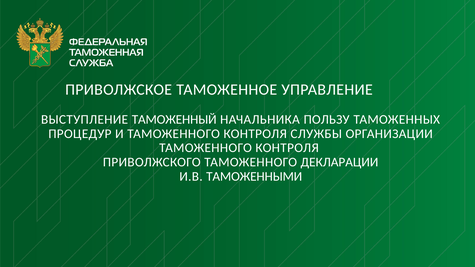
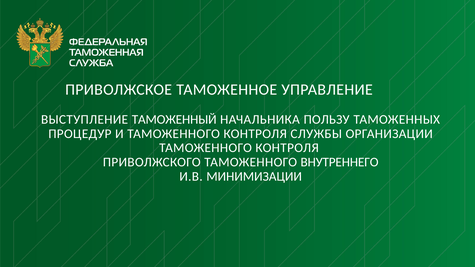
ДЕКЛАРАЦИИ: ДЕКЛАРАЦИИ -> ВНУТРЕННЕГО (340, 162)
ТАМОЖЕННЫМИ: ТАМОЖЕННЫМИ -> МИНИМИЗАЦИИ (254, 177)
